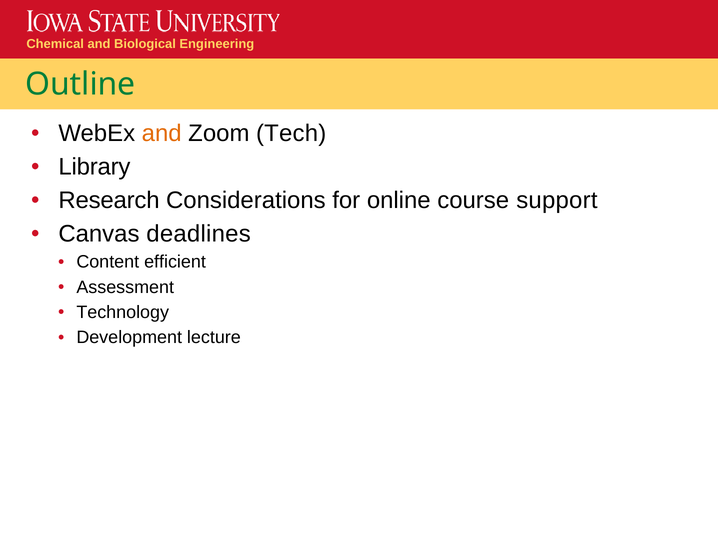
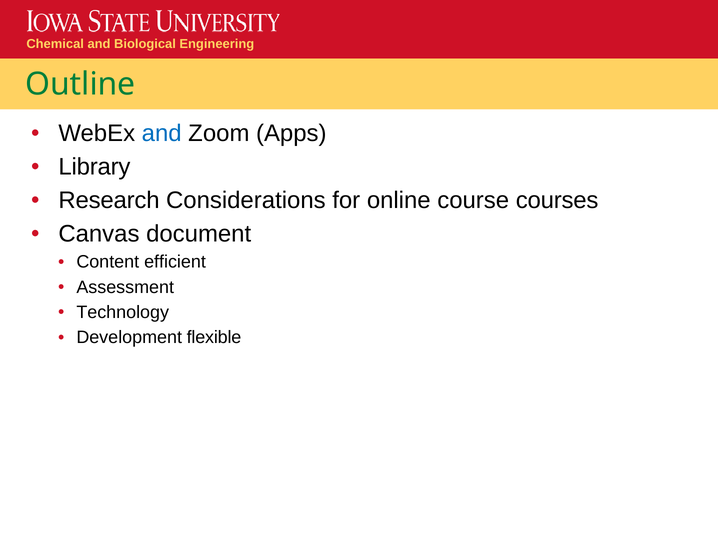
and colour: orange -> blue (162, 133)
Tech: Tech -> Apps (291, 133)
support: support -> courses (557, 200)
deadlines: deadlines -> document (199, 234)
lecture: lecture -> flexible (214, 338)
